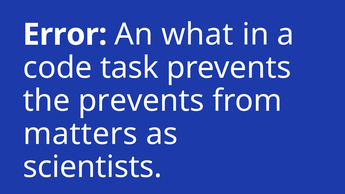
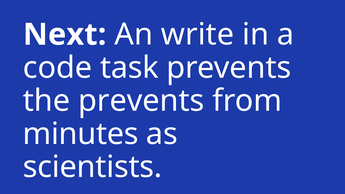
Error: Error -> Next (65, 35)
what: what -> write (198, 35)
matters: matters -> minutes (81, 134)
